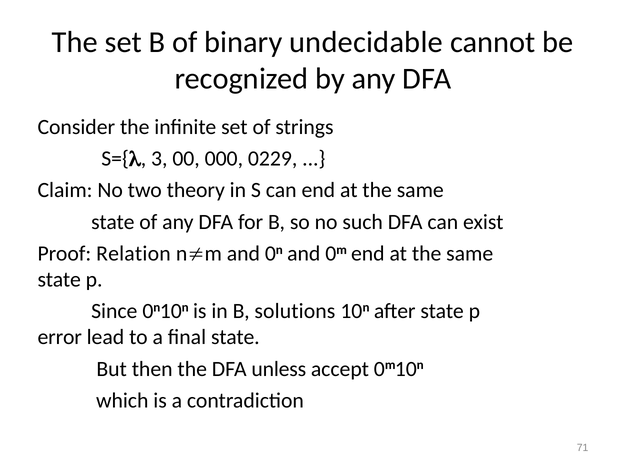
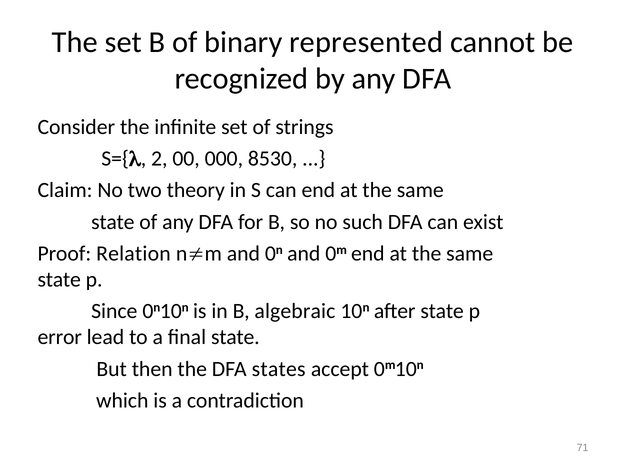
undecidable: undecidable -> represented (366, 42)
3: 3 -> 2 (159, 159)
0229: 0229 -> 8530 (273, 159)
solutions: solutions -> algebraic (295, 312)
unless: unless -> states (279, 369)
